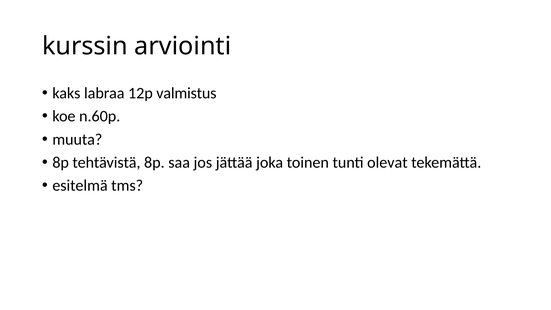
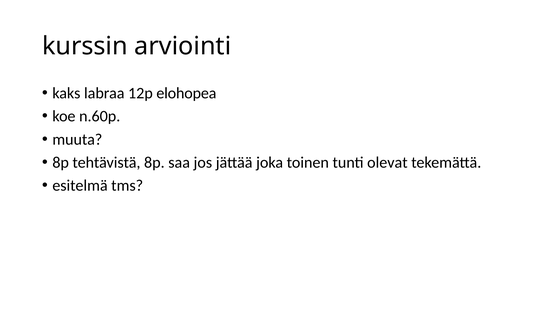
valmistus: valmistus -> elohopea (186, 93)
